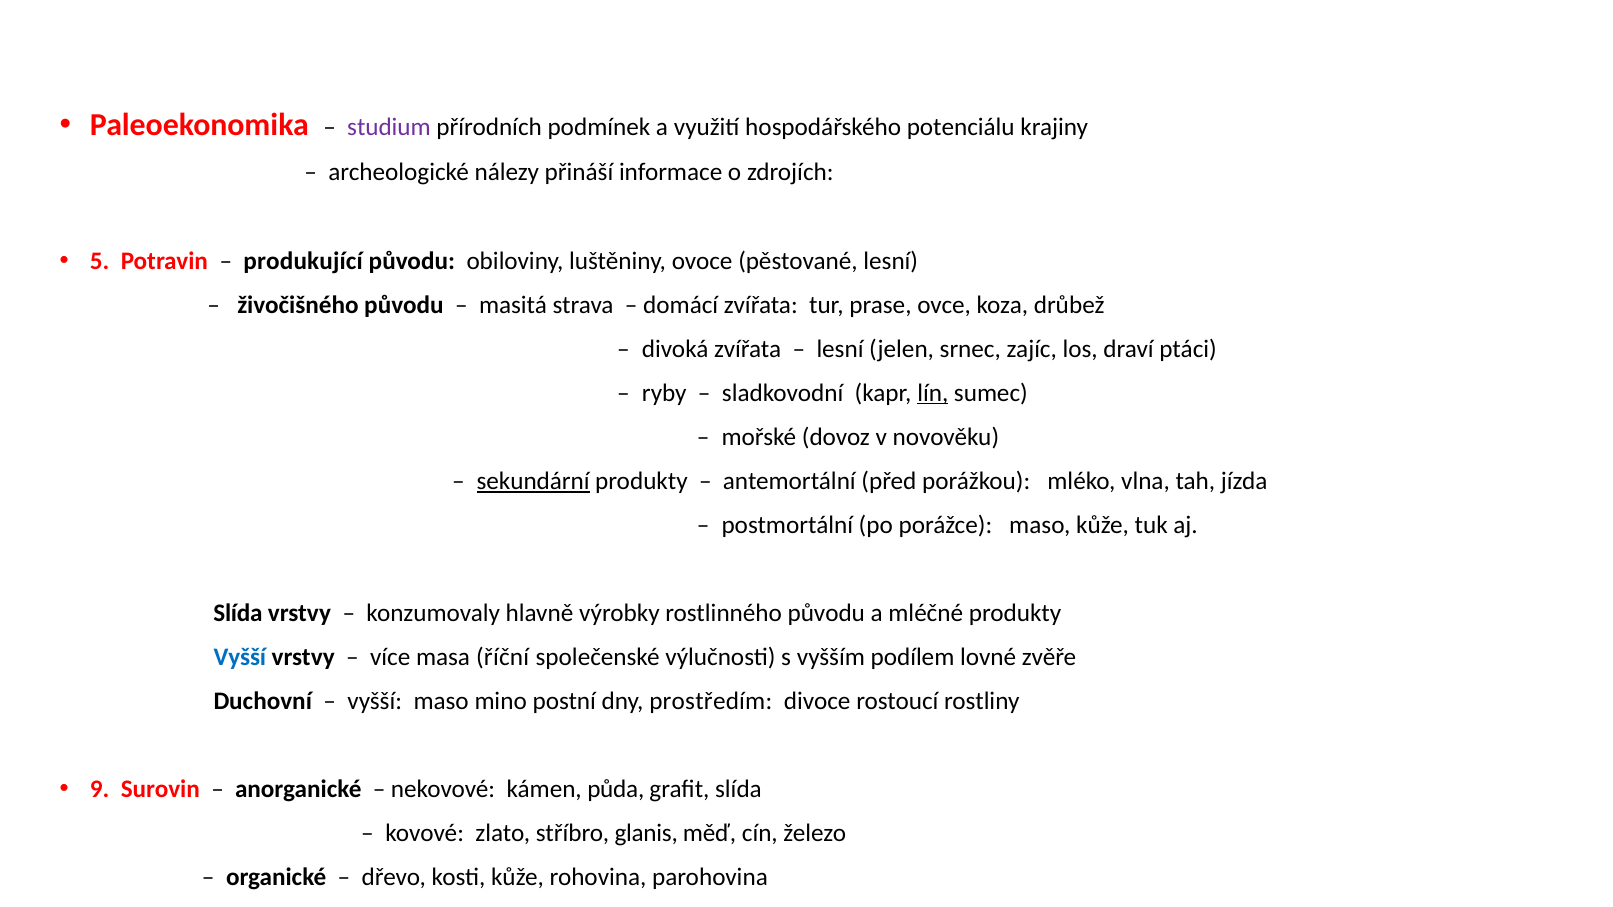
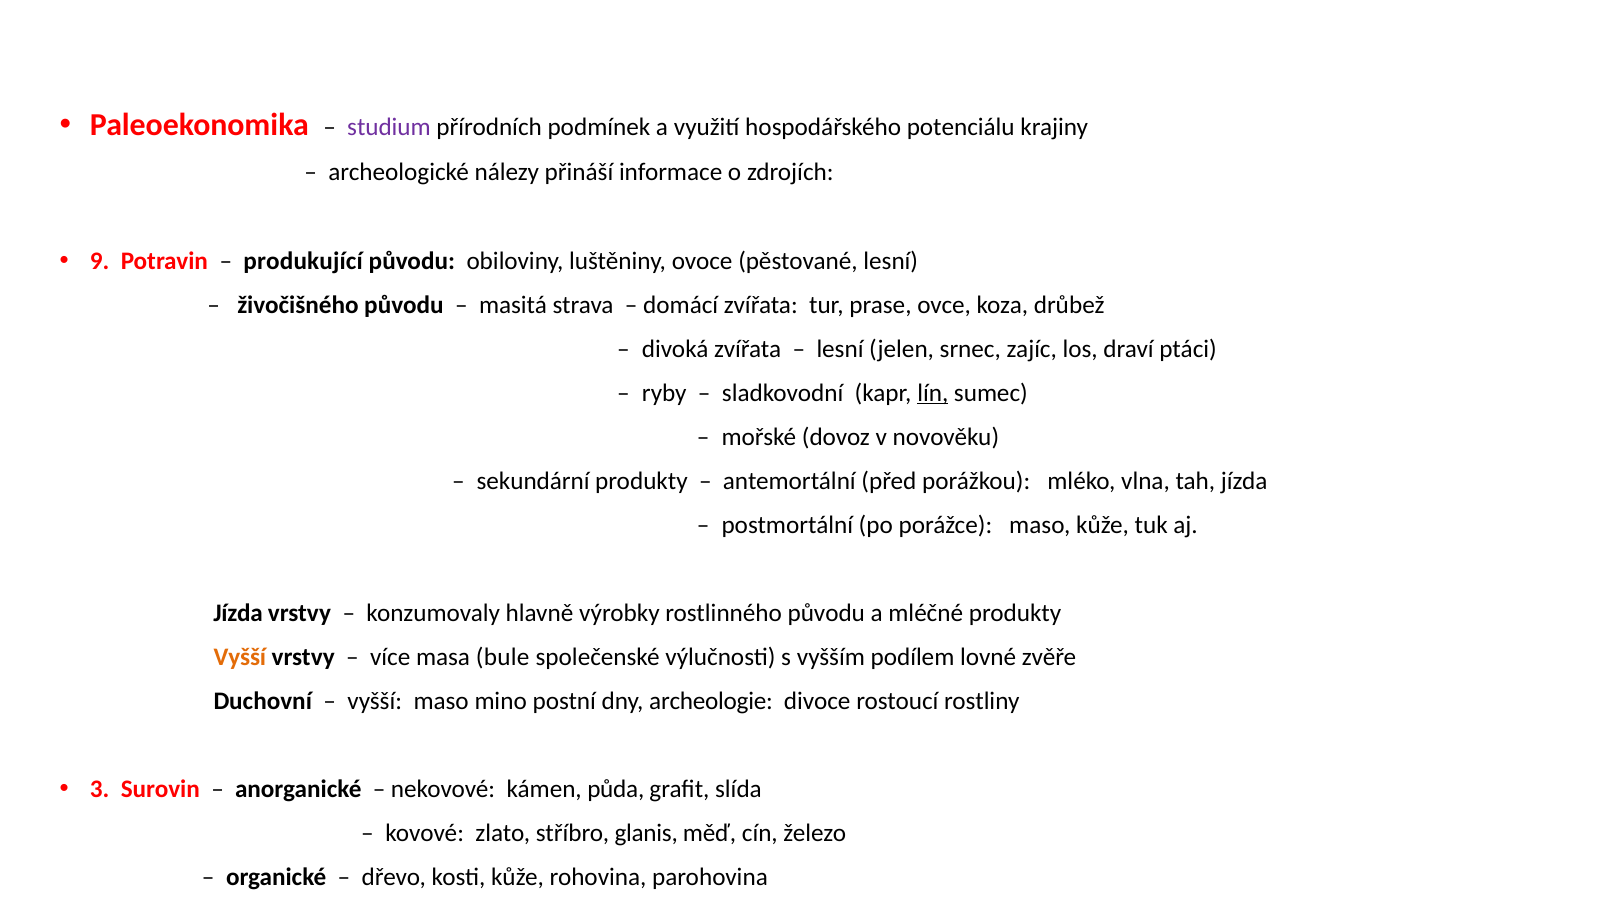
5: 5 -> 9 (100, 261)
sekundární underline: present -> none (533, 481)
Slída: Slída -> Jízda (238, 613)
Vyšší colour: blue -> orange (240, 657)
říční: říční -> bule (503, 657)
prostředím: prostředím -> archeologie (711, 701)
9: 9 -> 3 (100, 789)
